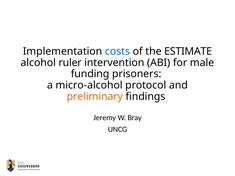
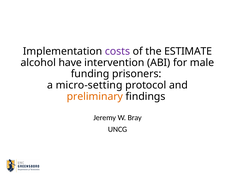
costs colour: blue -> purple (118, 51)
ruler: ruler -> have (70, 63)
micro-alcohol: micro-alcohol -> micro-setting (89, 85)
